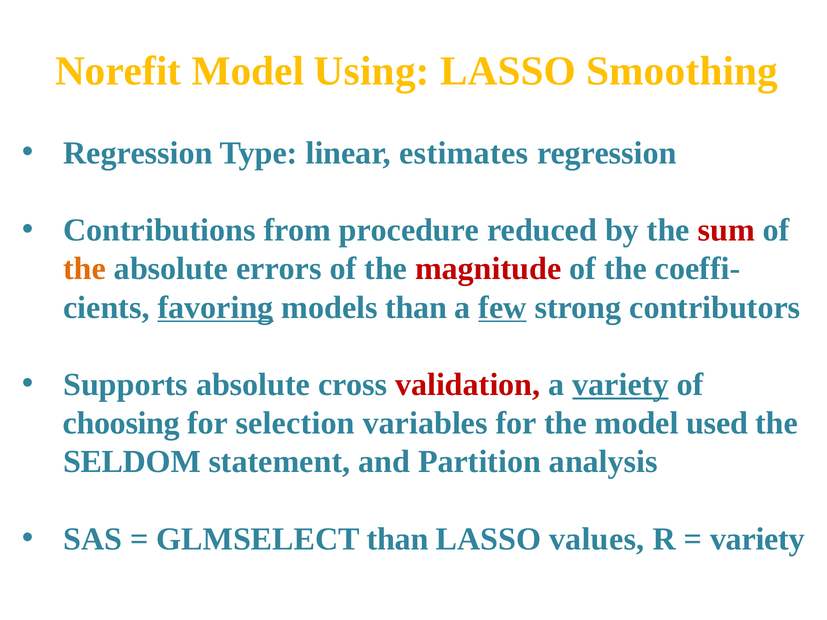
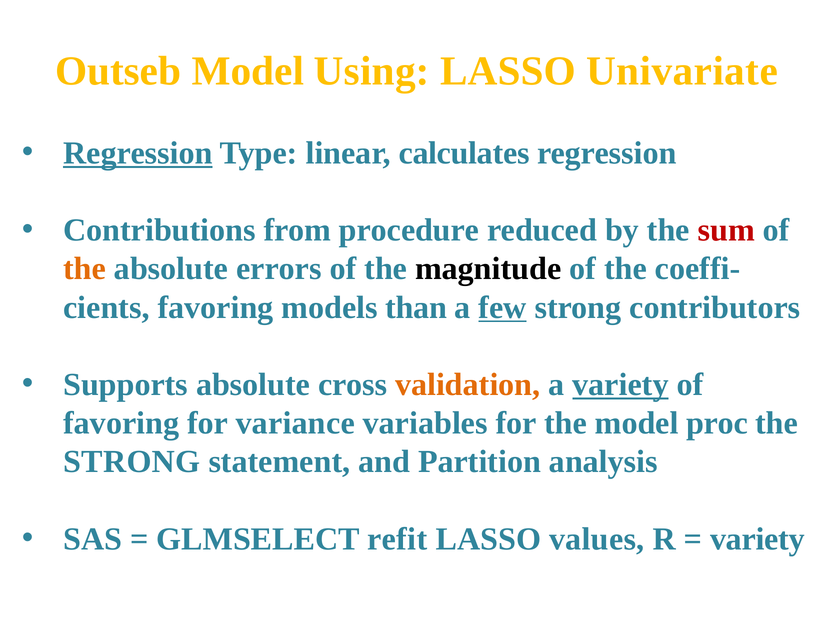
Norefit: Norefit -> Outseb (118, 71)
Smoothing: Smoothing -> Univariate (682, 71)
Regression underline: none -> present (138, 153)
estimates: estimates -> calculates (464, 153)
magnitude colour: red -> black (488, 269)
favoring underline: present -> none (215, 308)
validation colour: red -> orange (468, 385)
choosing: choosing -> favoring (121, 423)
selection: selection -> variance (295, 423)
used: used -> proc (717, 423)
SELDOM: SELDOM -> STRONG (132, 462)
GLMSELECT than: than -> refit (397, 539)
